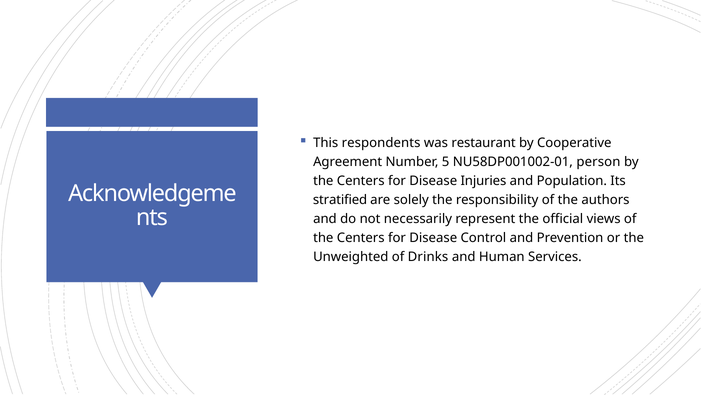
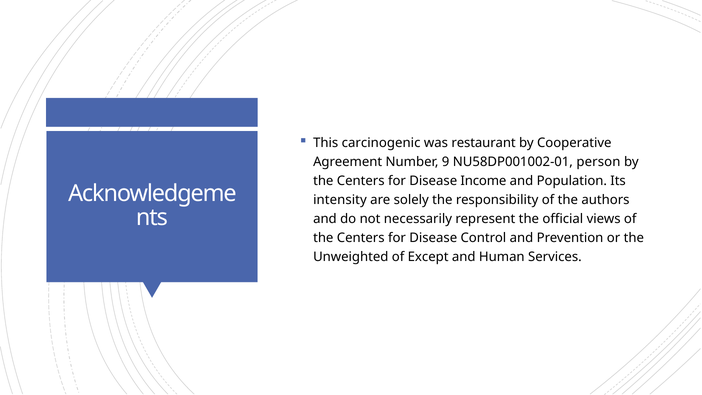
respondents: respondents -> carcinogenic (381, 143)
5: 5 -> 9 (446, 162)
Injuries: Injuries -> Income (483, 181)
stratified: stratified -> intensity (340, 200)
Drinks: Drinks -> Except (428, 257)
